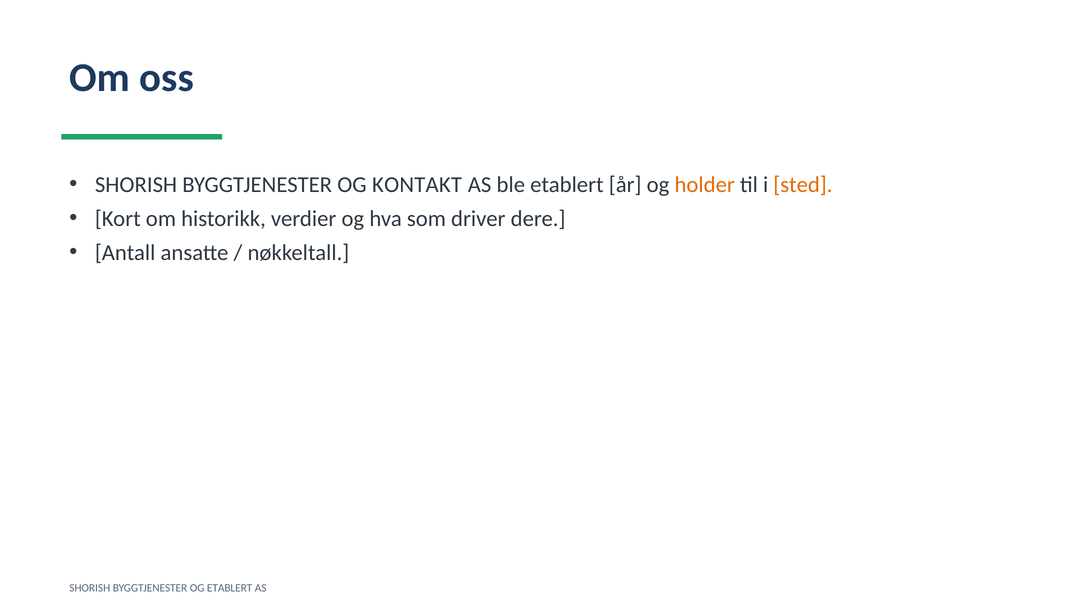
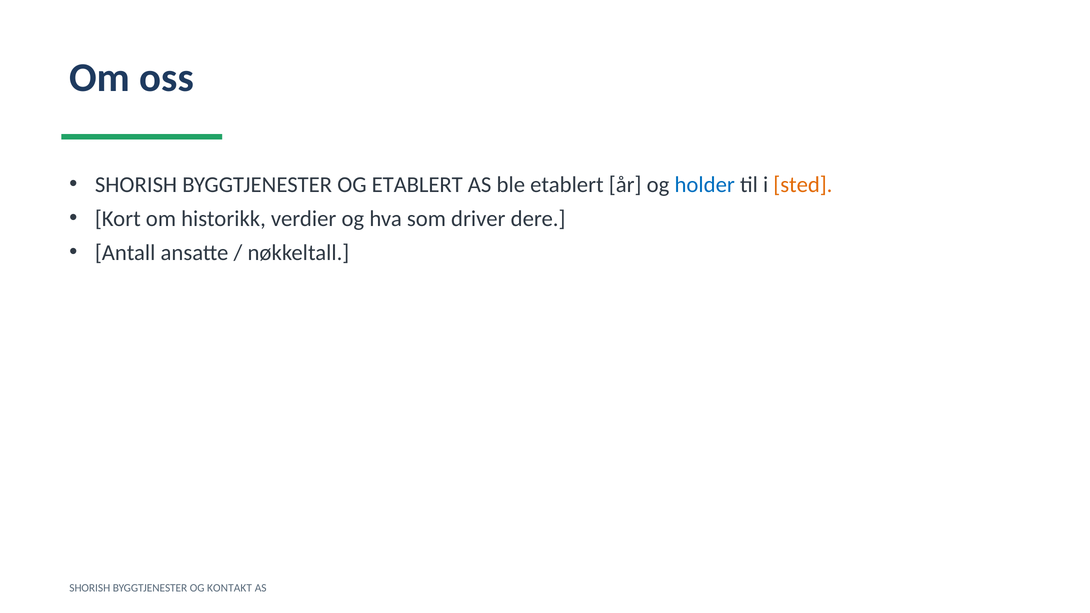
OG KONTAKT: KONTAKT -> ETABLERT (417, 185)
holder colour: orange -> blue (705, 185)
OG ETABLERT: ETABLERT -> KONTAKT (230, 588)
